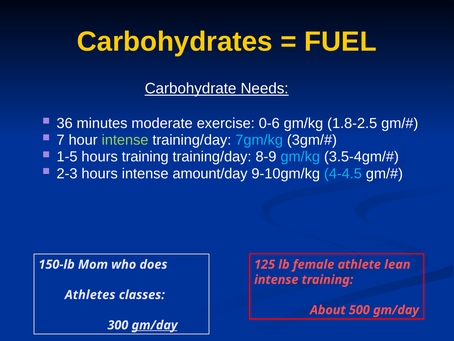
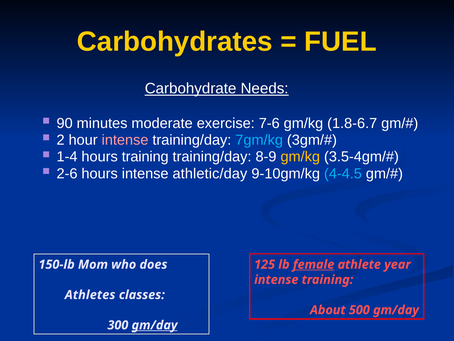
36: 36 -> 90 (65, 123)
0-6: 0-6 -> 7-6 (269, 123)
1.8-2.5: 1.8-2.5 -> 1.8-6.7 (352, 123)
7: 7 -> 2 (61, 140)
intense colour: light green -> pink (125, 140)
1-5: 1-5 -> 1-4 (67, 157)
gm/kg colour: light blue -> yellow (300, 157)
2-3: 2-3 -> 2-6 (67, 173)
amount/day: amount/day -> athletic/day (210, 173)
female underline: none -> present (314, 264)
lean: lean -> year (397, 264)
